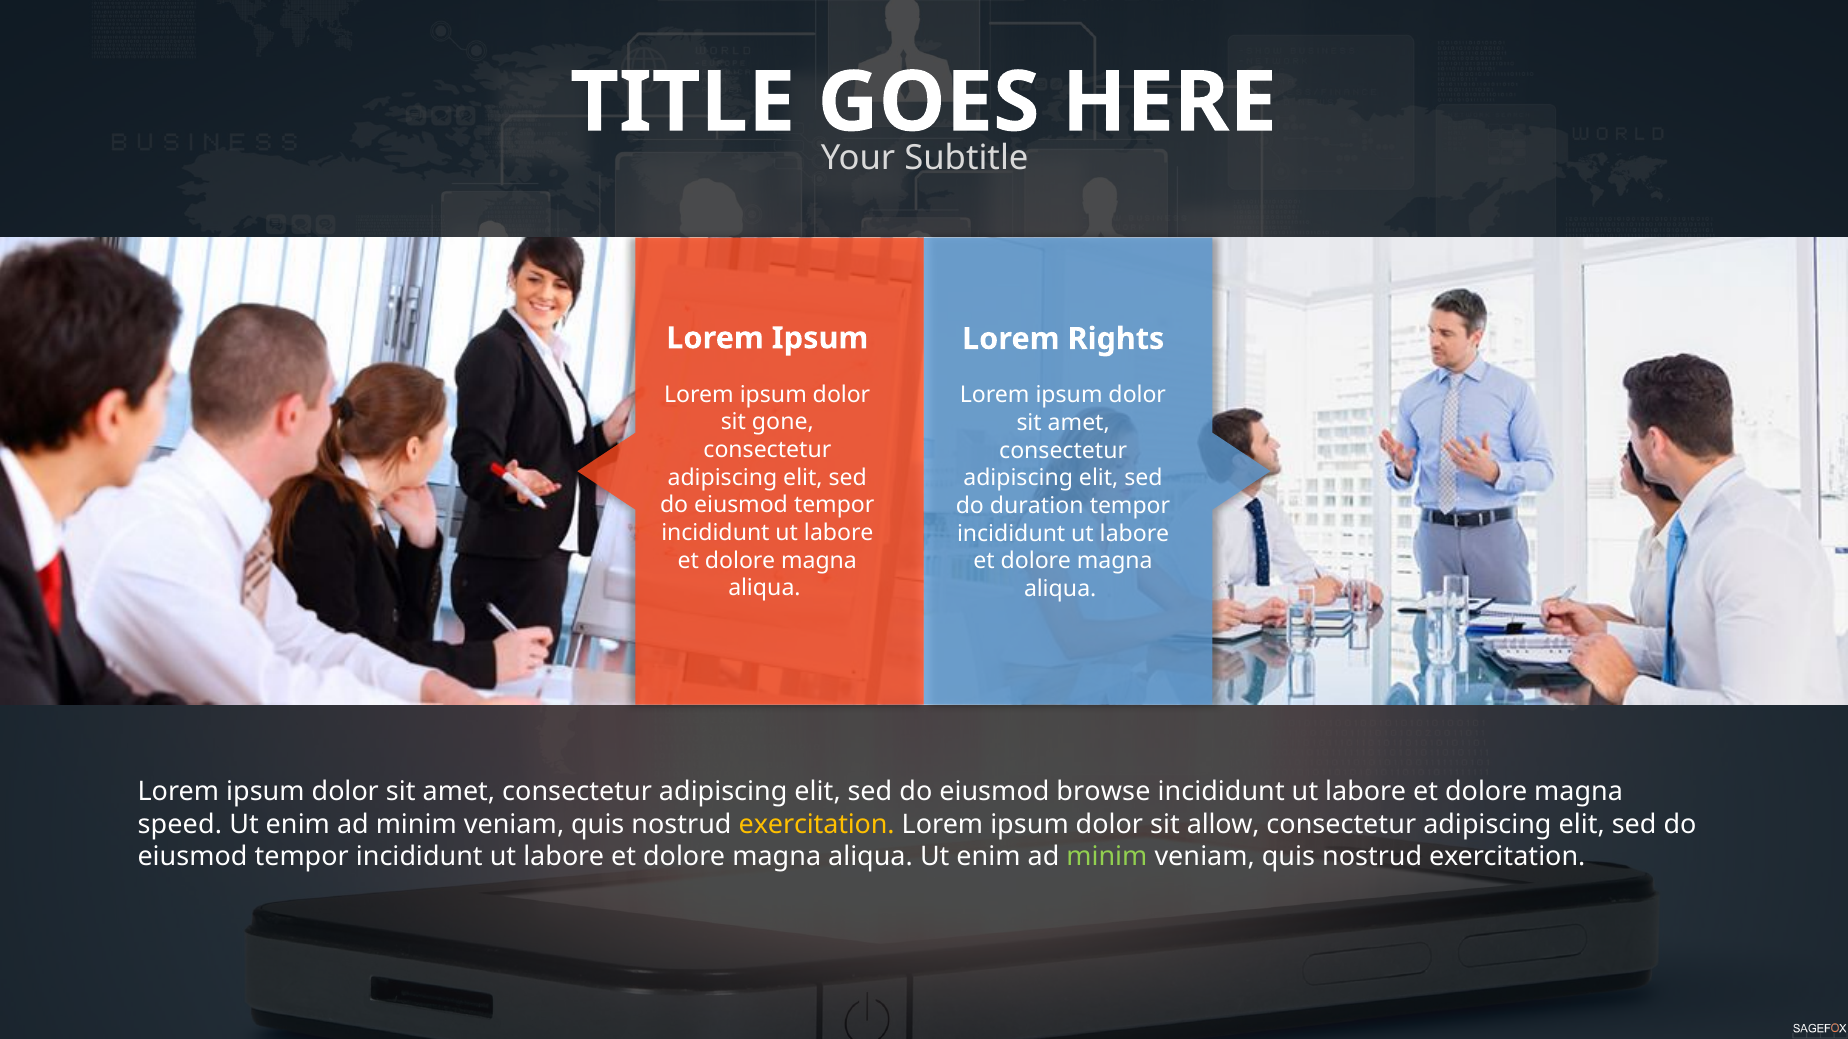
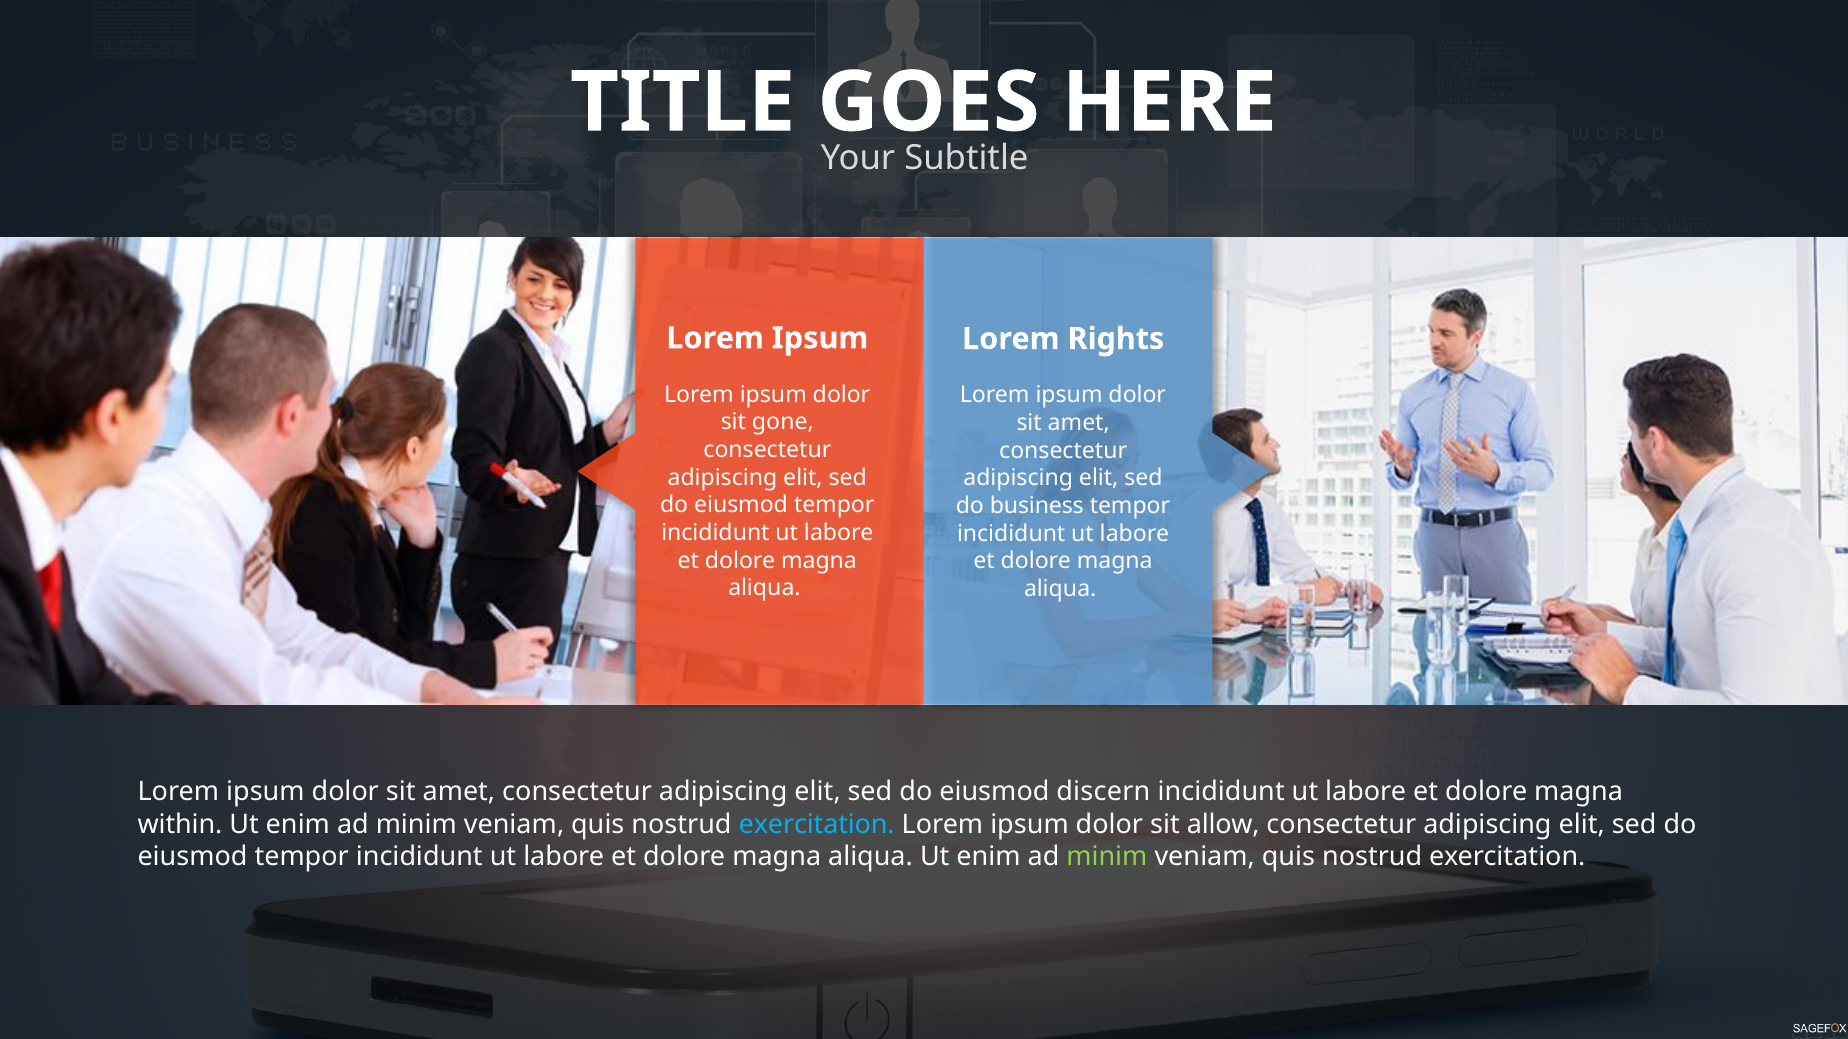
duration: duration -> business (1037, 506)
browse: browse -> discern (1103, 792)
speed: speed -> within (180, 825)
exercitation colour: yellow -> light blue (817, 825)
